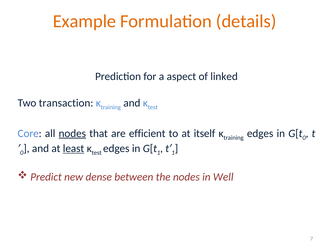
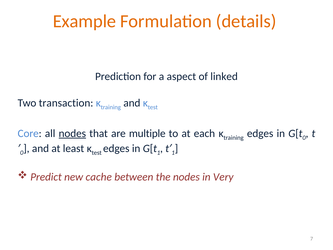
efficient: efficient -> multiple (147, 133)
itself: itself -> each (204, 133)
least underline: present -> none (74, 148)
dense: dense -> cache (99, 177)
Well: Well -> Very (223, 177)
